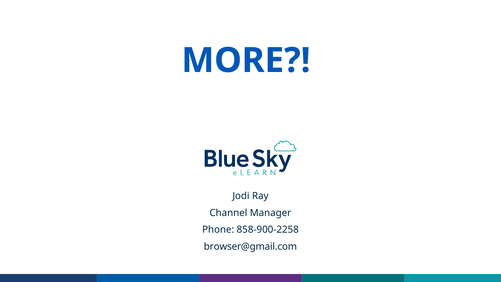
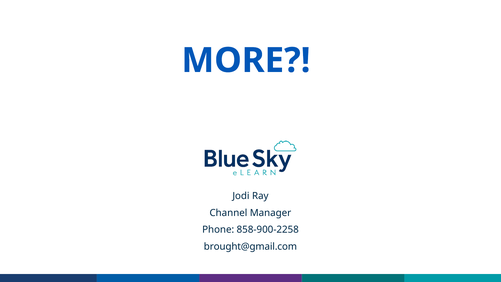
browser@gmail.com: browser@gmail.com -> brought@gmail.com (250, 247)
